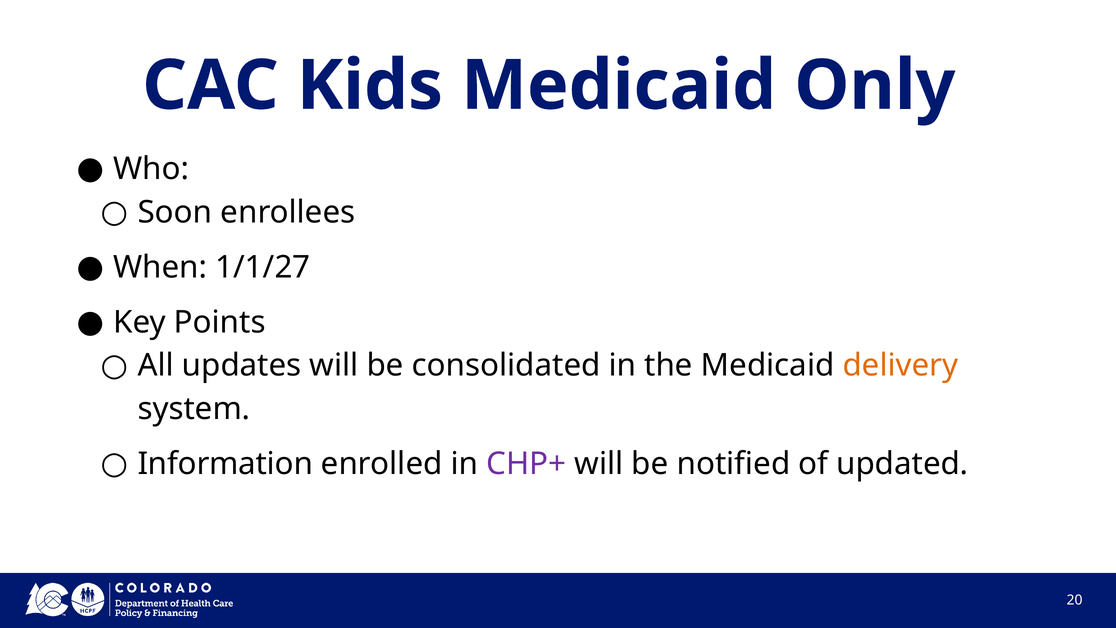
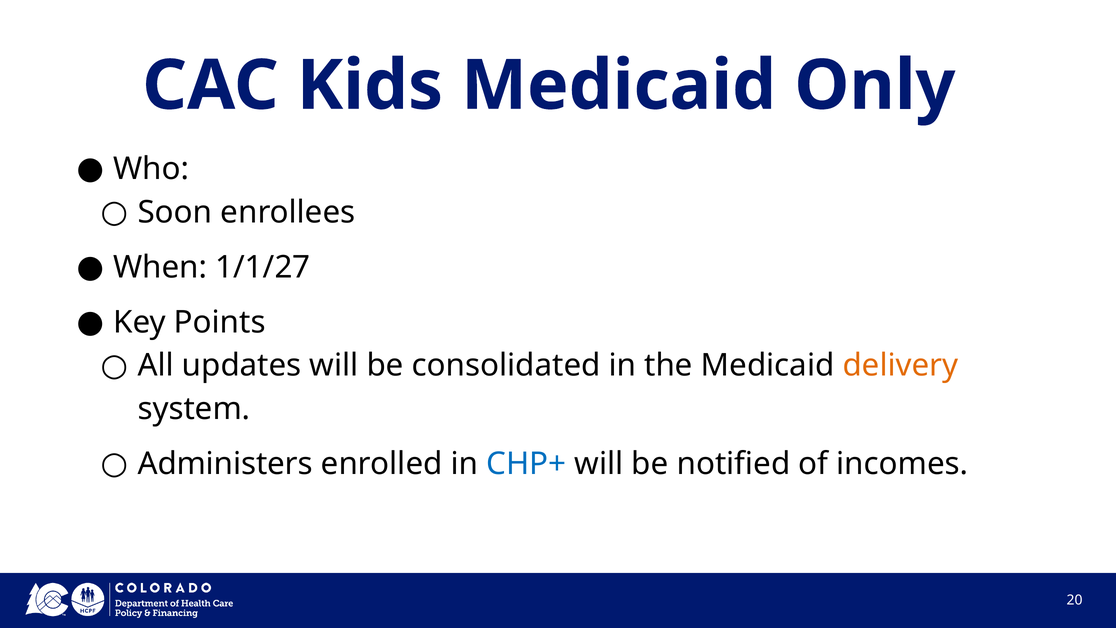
Information: Information -> Administers (225, 464)
CHP+ colour: purple -> blue (526, 464)
updated: updated -> incomes (902, 464)
